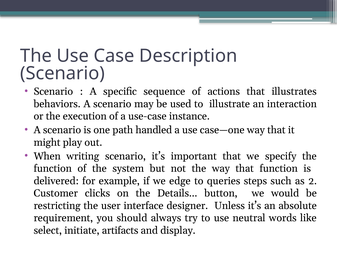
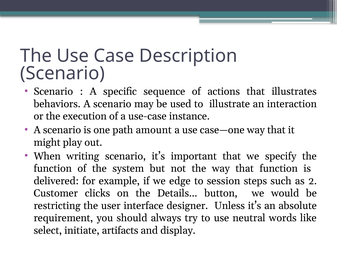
handled: handled -> amount (154, 130)
queries: queries -> session (224, 181)
